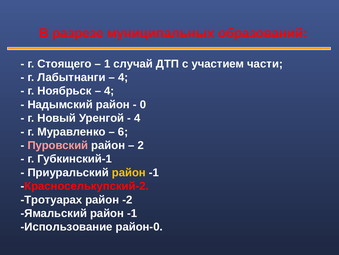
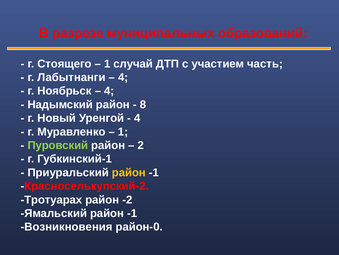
части: части -> часть (265, 64)
0: 0 -> 8 (143, 104)
6: 6 -> 1 (123, 131)
Пуровский colour: pink -> light green (58, 145)
Использование: Использование -> Возникновения (67, 226)
